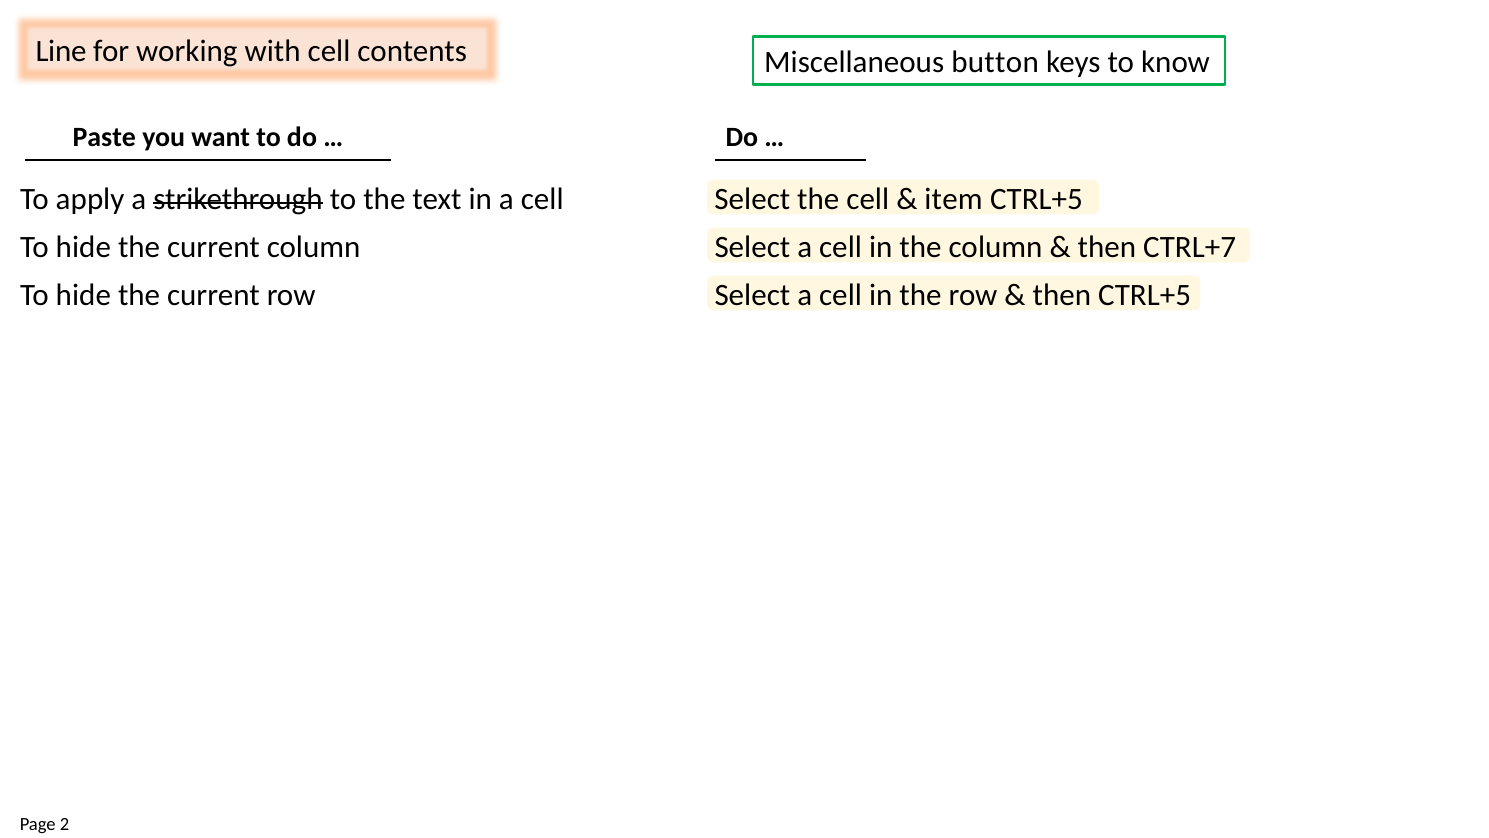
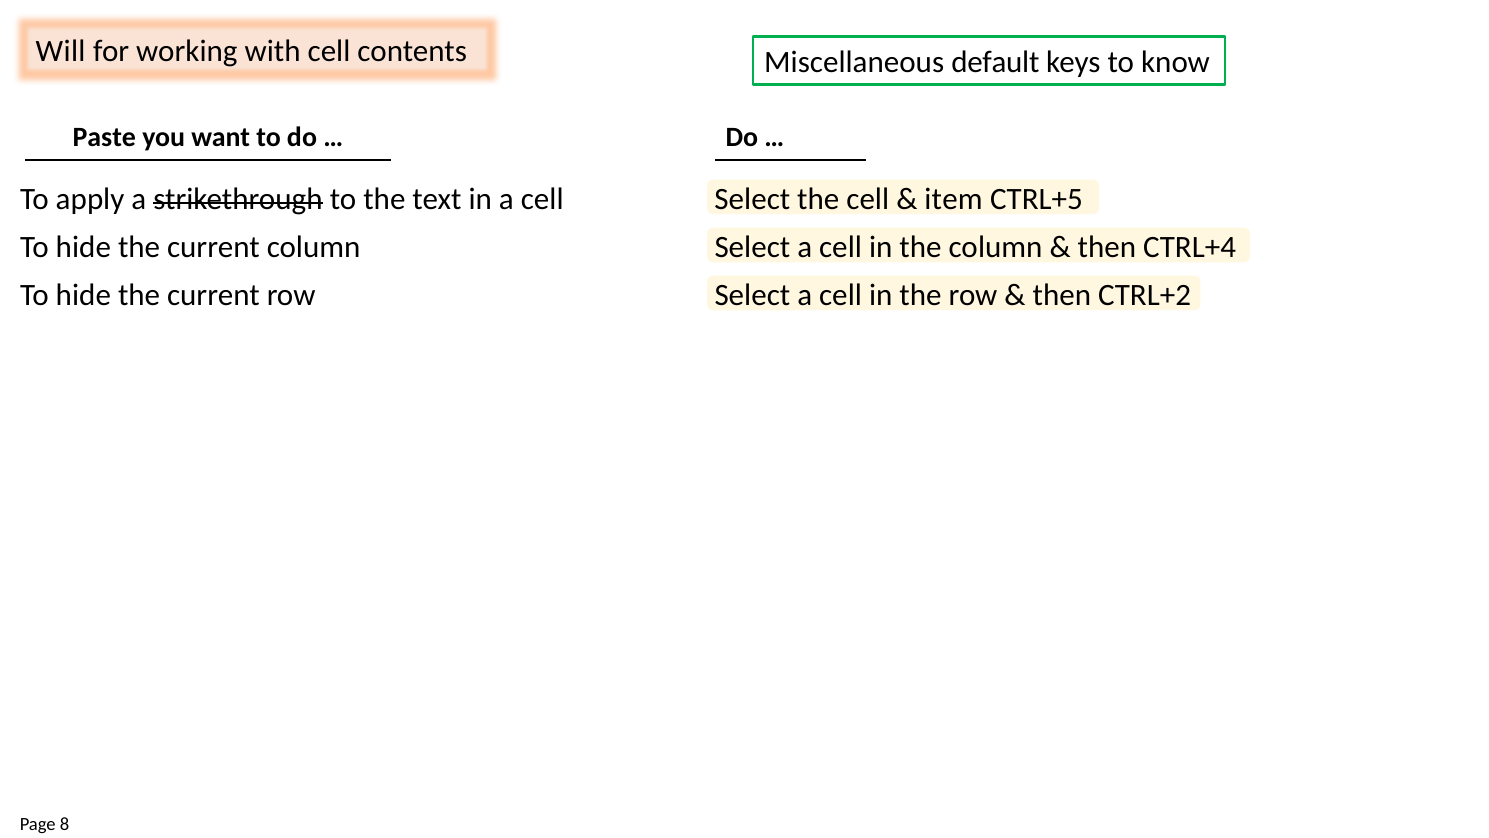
Line: Line -> Will (61, 51)
button: button -> default (995, 63)
CTRL+7: CTRL+7 -> CTRL+4 (1190, 247)
then CTRL+5: CTRL+5 -> CTRL+2 (1145, 295)
2: 2 -> 8 (65, 824)
